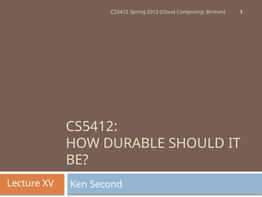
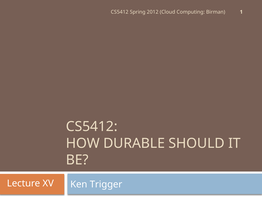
Second: Second -> Trigger (106, 184)
